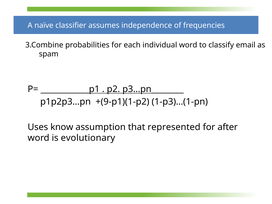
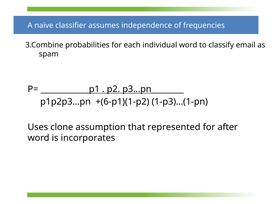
+(9-p1)(1-p2: +(9-p1)(1-p2 -> +(6-p1)(1-p2 (122, 102)
know: know -> clone (62, 127)
evolutionary: evolutionary -> incorporates (88, 138)
